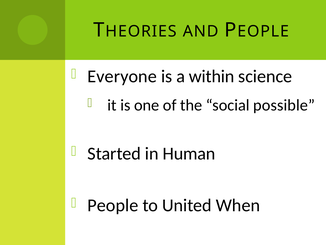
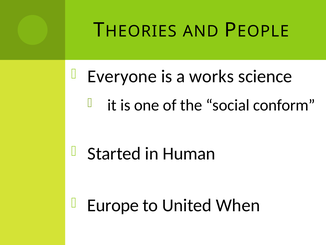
within: within -> works (211, 76)
possible: possible -> conform (284, 105)
People: People -> Europe (113, 205)
